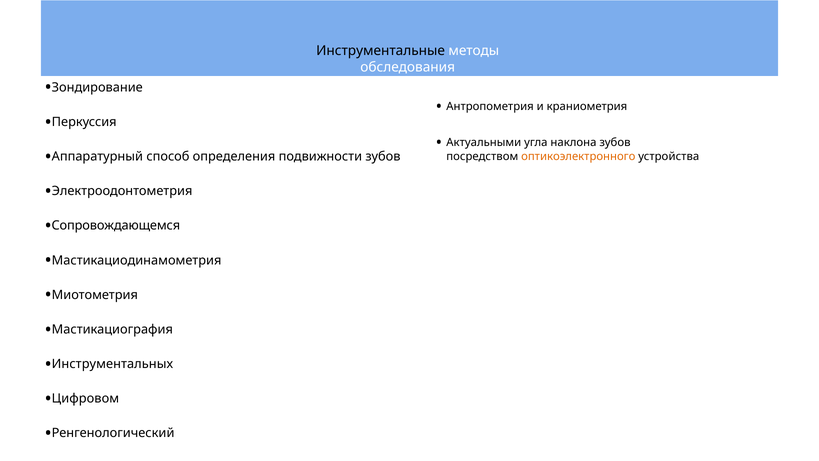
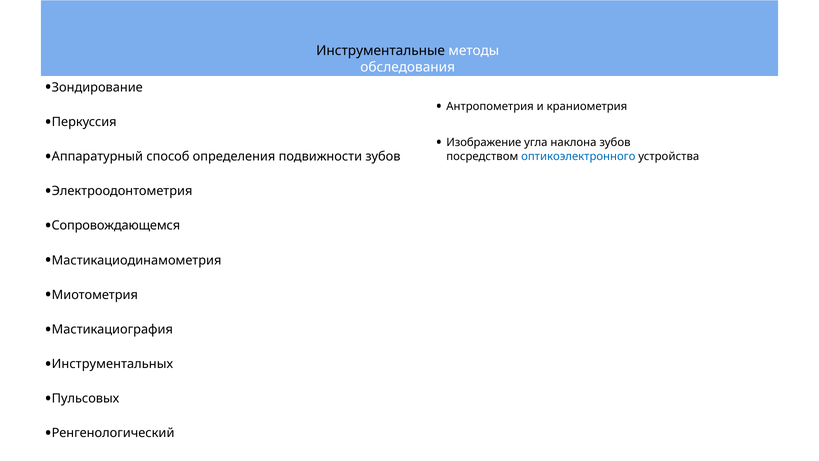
Актуальными: Актуальными -> Изображение (484, 143)
оптикоэлектронного colour: orange -> blue (578, 156)
Цифровом: Цифровом -> Пульсовых (85, 398)
